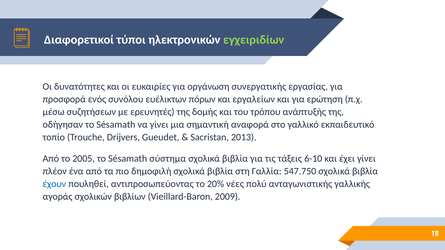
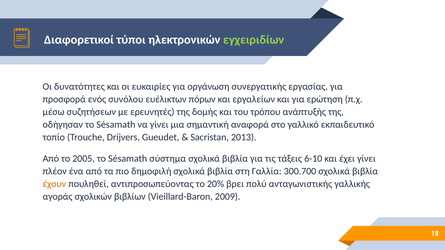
547.750: 547.750 -> 300.700 (300, 171)
έχουν colour: blue -> orange (54, 184)
νέες: νέες -> βρει (235, 184)
